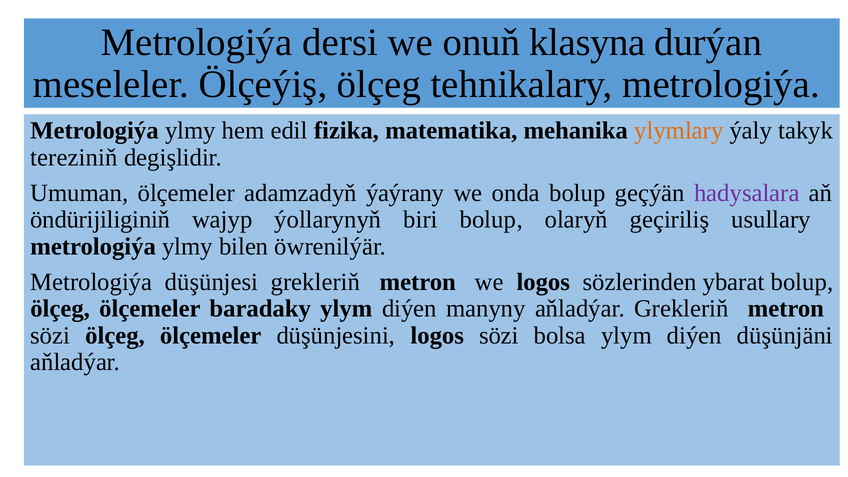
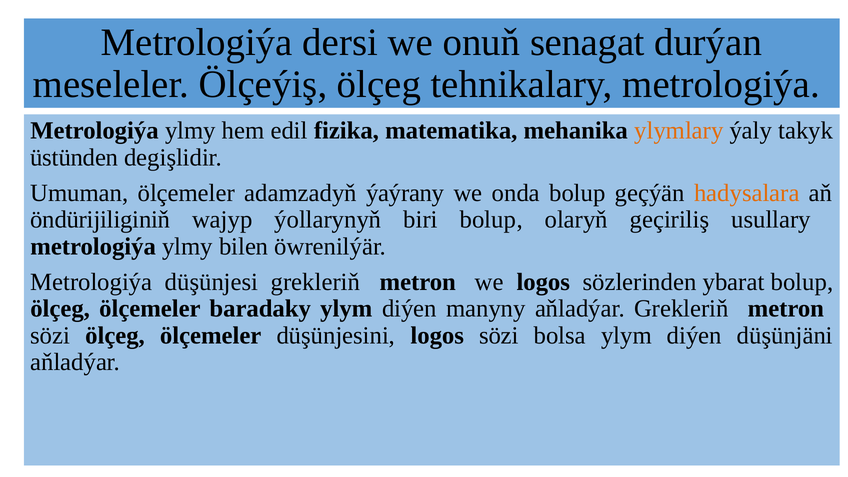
klasyna: klasyna -> senagat (587, 42)
tereziniň: tereziniň -> üstünden (74, 157)
hadysalara colour: purple -> orange (747, 193)
